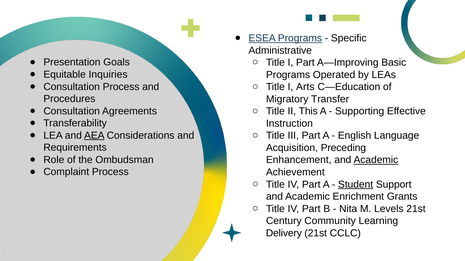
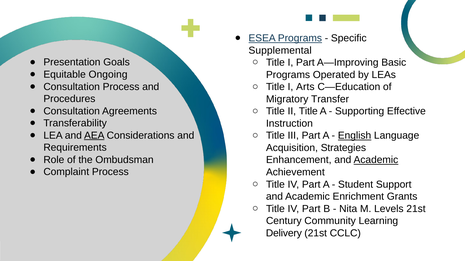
Administrative: Administrative -> Supplemental (280, 50)
Inquiries: Inquiries -> Ongoing (108, 75)
II This: This -> Title (308, 111)
English underline: none -> present (355, 136)
Preceding: Preceding -> Strategies (343, 148)
Student underline: present -> none (356, 185)
